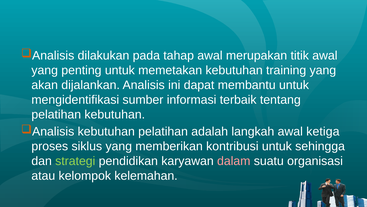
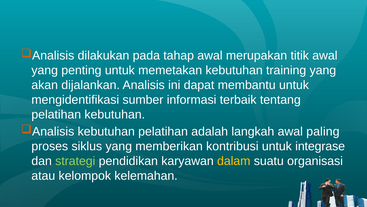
ketiga: ketiga -> paling (323, 131)
sehingga: sehingga -> integrase (320, 146)
dalam colour: pink -> yellow (234, 161)
